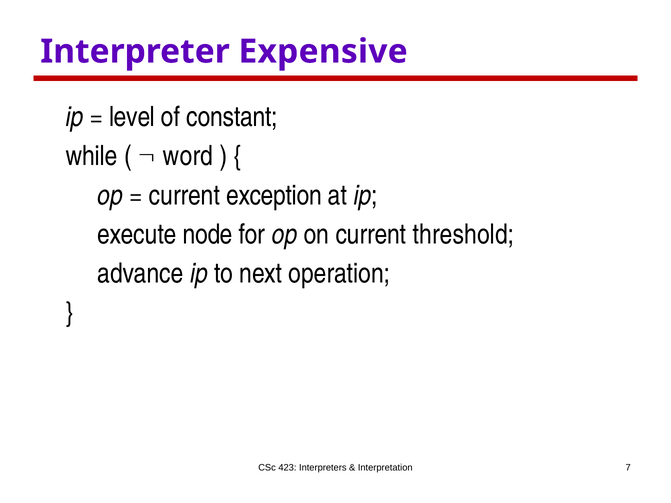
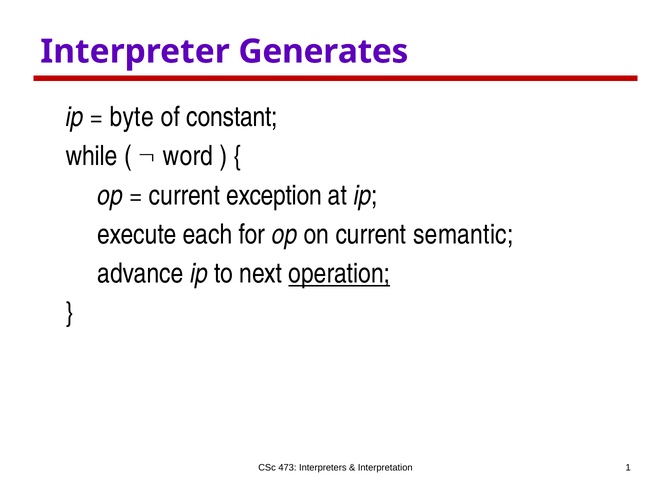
Expensive: Expensive -> Generates (323, 52)
level: level -> byte (132, 117)
node: node -> each (208, 235)
threshold: threshold -> semantic (463, 235)
operation underline: none -> present (339, 274)
423: 423 -> 473 (287, 468)
7: 7 -> 1 (628, 468)
